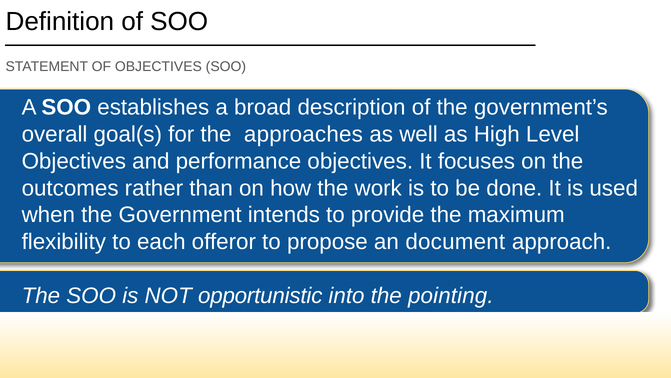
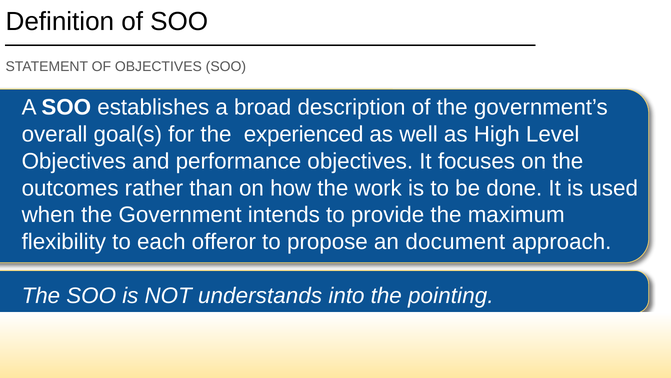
approaches: approaches -> experienced (304, 134)
opportunistic: opportunistic -> understands (260, 295)
